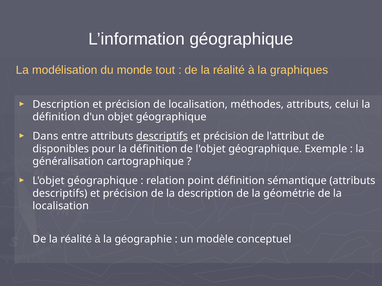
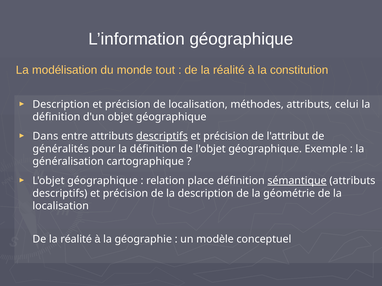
graphiques: graphiques -> constitution (299, 70)
disponibles: disponibles -> généralités (61, 149)
point: point -> place (201, 181)
sémantique underline: none -> present (297, 181)
